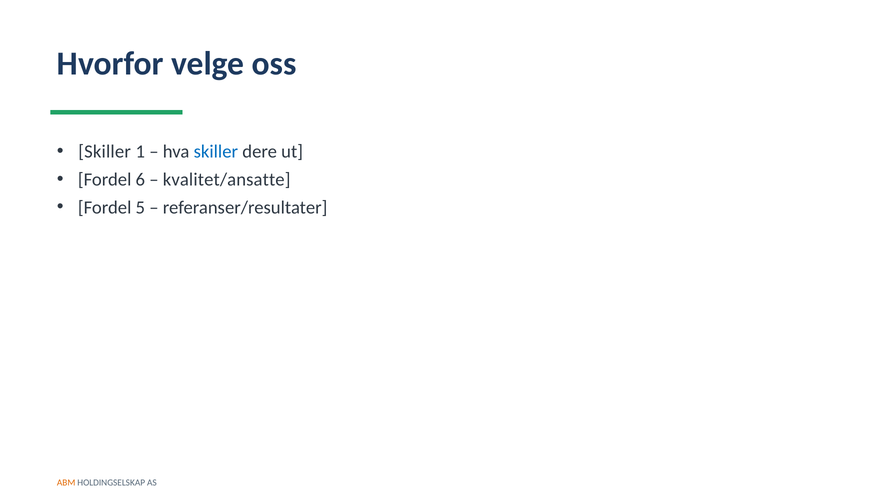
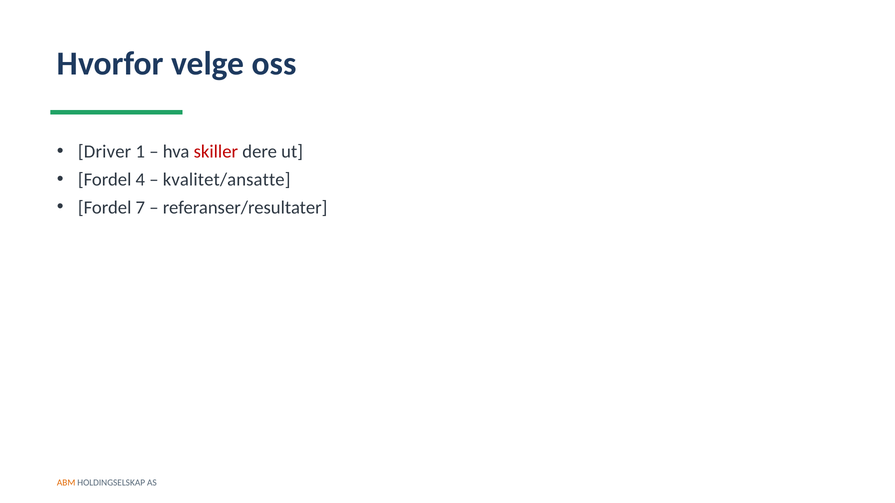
Skiller: Skiller -> Driver (105, 152)
skiller colour: blue -> red (216, 152)
6: 6 -> 4 (140, 180)
5: 5 -> 7 (140, 208)
